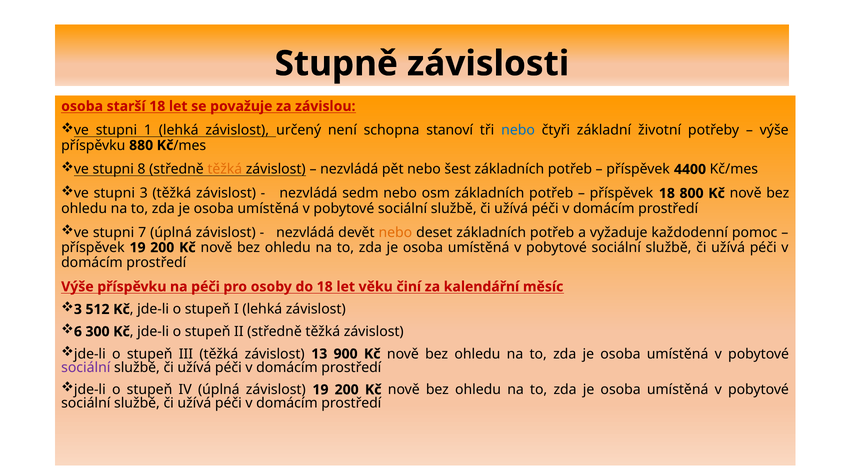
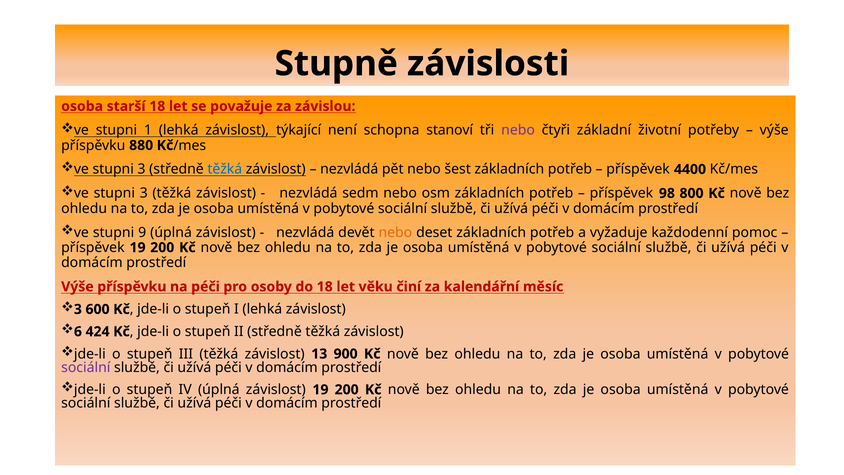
určený: určený -> týkající (299, 130)
nebo colour: blue -> purple (518, 130)
8: 8 -> 3 (141, 169)
těžká colour: orange -> blue (225, 169)
příspěvek 18: 18 -> 98 (667, 193)
7: 7 -> 9 (142, 232)
512: 512 -> 600 (98, 309)
300: 300 -> 424 (98, 331)
